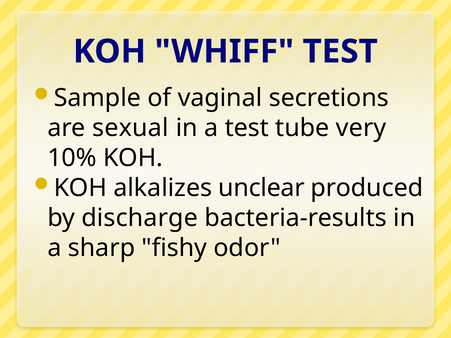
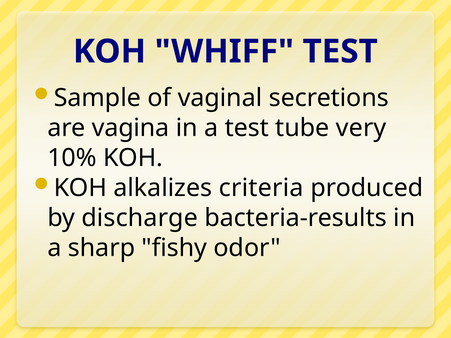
sexual: sexual -> vagina (131, 128)
unclear: unclear -> criteria (261, 188)
